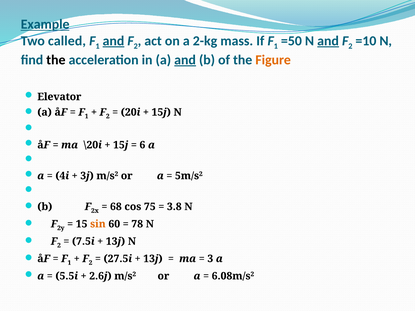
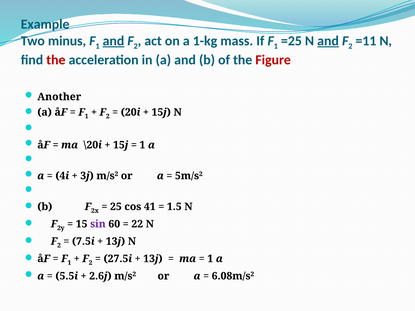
Example underline: present -> none (45, 24)
called: called -> minus (67, 41)
2-kg: 2-kg -> 1-kg (205, 41)
=50: =50 -> =25 (291, 41)
=10: =10 -> =11 (366, 41)
the colour: black -> red (56, 60)
and underline: present -> none (185, 60)
Figure colour: orange -> red (273, 60)
Elevator: Elevator -> Another (59, 97)
6: 6 -> 1 (142, 145)
68: 68 -> 25 (116, 207)
75: 75 -> 41 (150, 207)
3.8: 3.8 -> 1.5 (174, 207)
sin colour: orange -> purple (98, 224)
78: 78 -> 22 (137, 224)
3: 3 -> 1 (210, 259)
